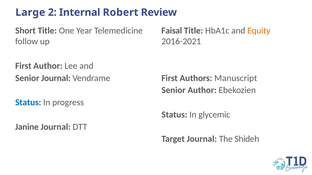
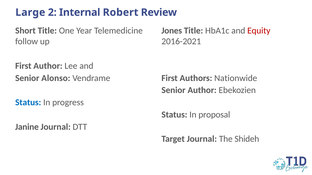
Faisal: Faisal -> Jones (172, 31)
Equity colour: orange -> red (259, 31)
Senior Journal: Journal -> Alonso (56, 78)
Manuscript: Manuscript -> Nationwide (236, 78)
glycemic: glycemic -> proposal (214, 115)
